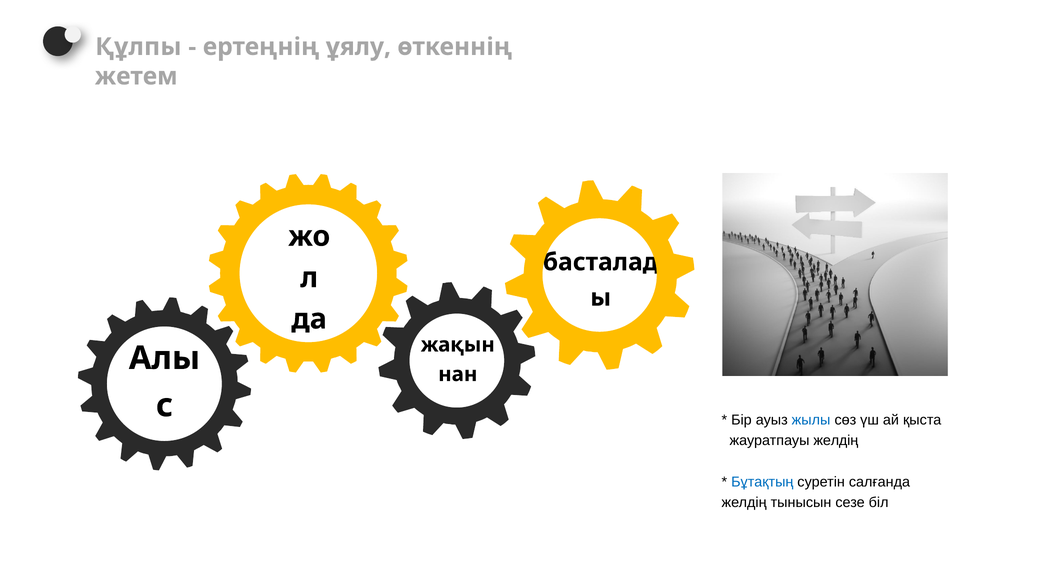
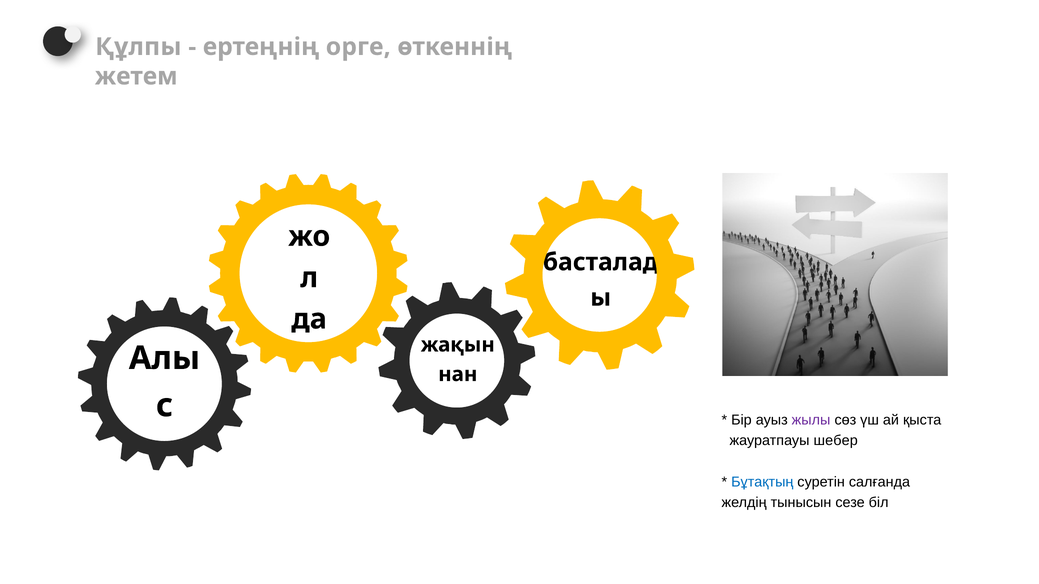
ұялу: ұялу -> орге (358, 47)
жылы colour: blue -> purple (811, 420)
жауратпауы желдің: желдің -> шебер (836, 441)
